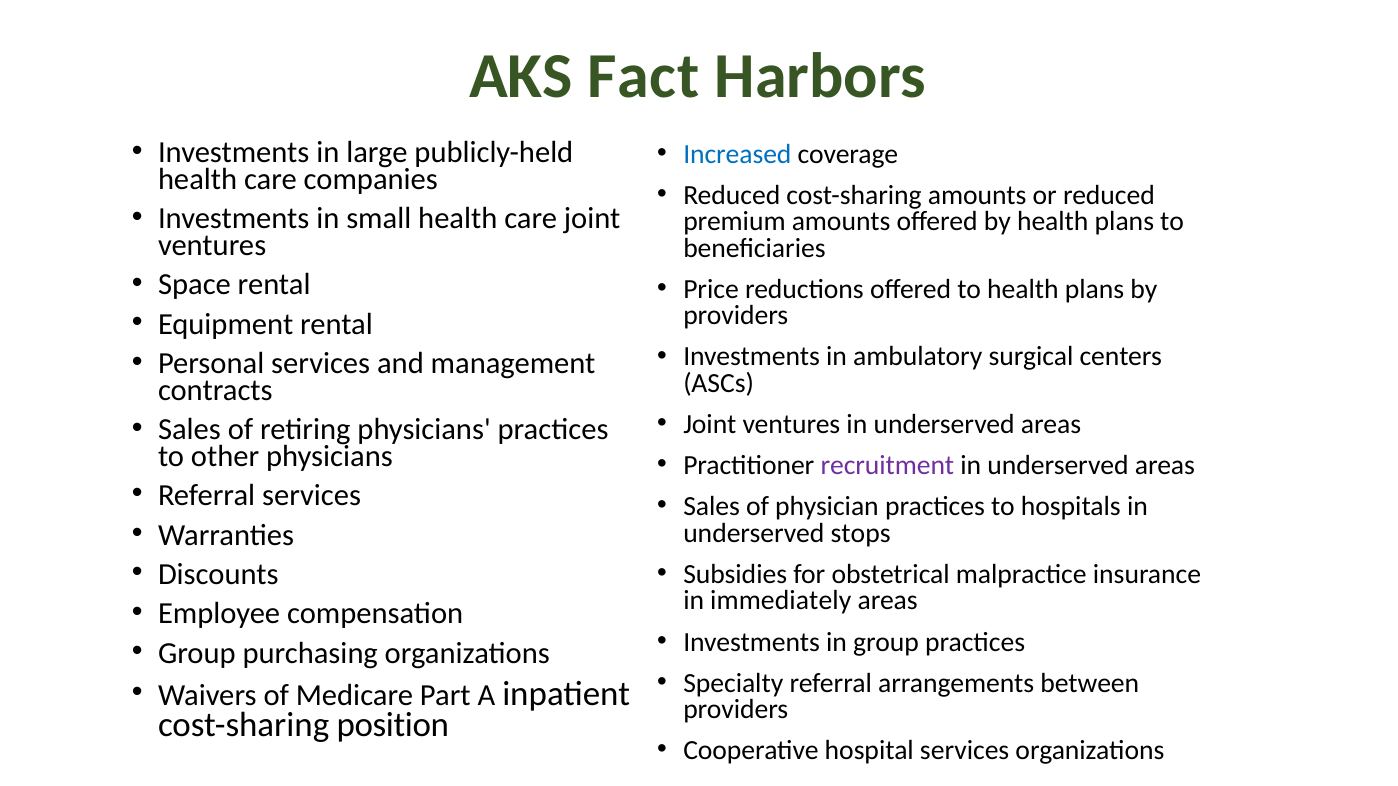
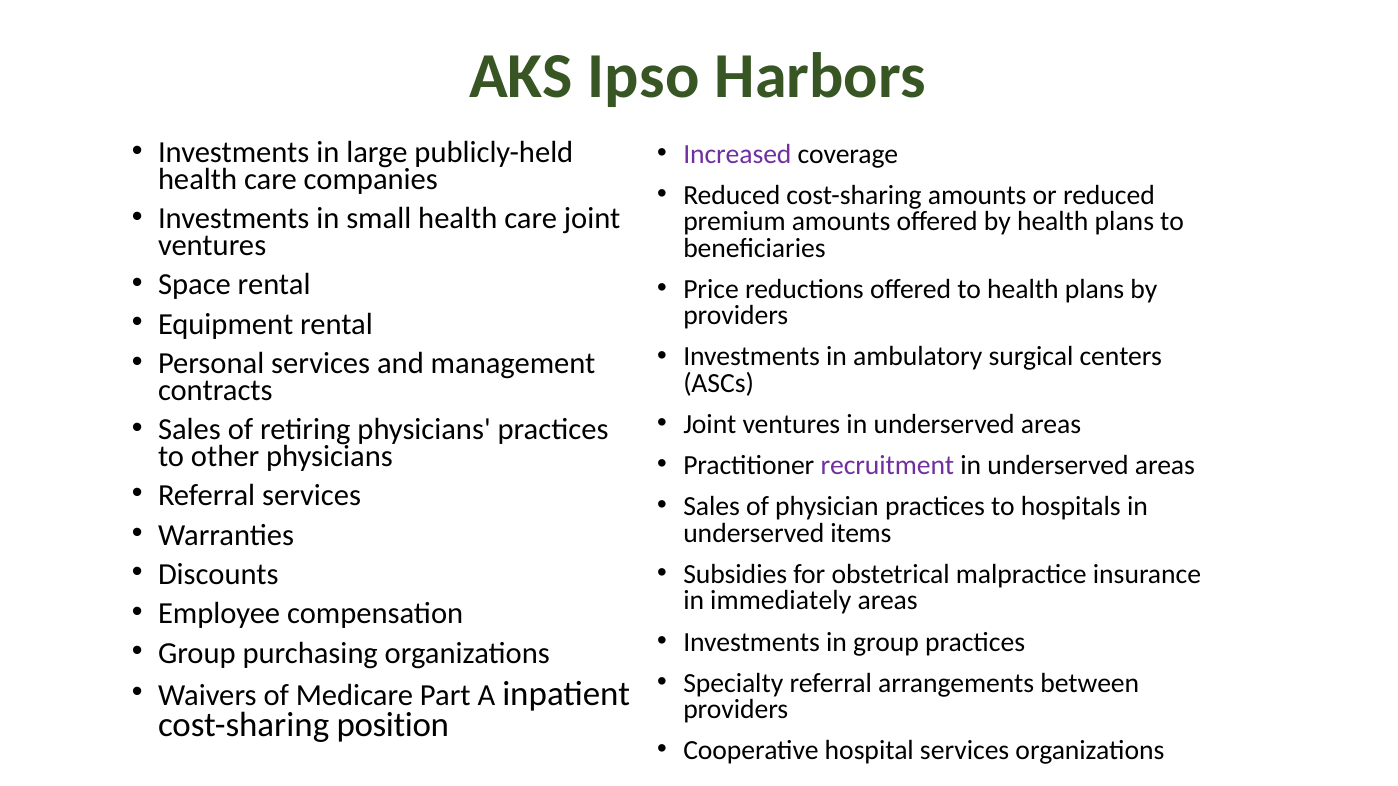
Fact: Fact -> Ipso (643, 76)
Increased colour: blue -> purple (737, 154)
stops: stops -> items (861, 533)
